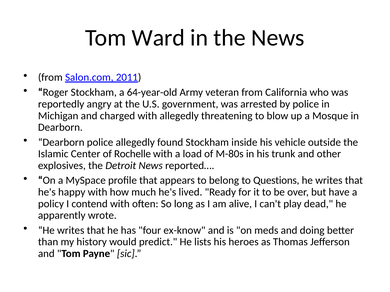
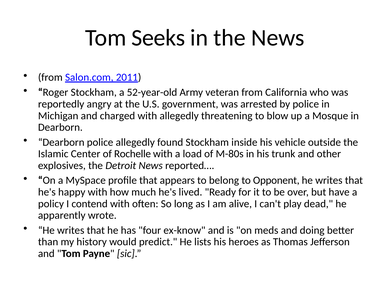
Ward: Ward -> Seeks (158, 38)
64-year-old: 64-year-old -> 52-year-old (152, 93)
Questions: Questions -> Opponent (276, 181)
